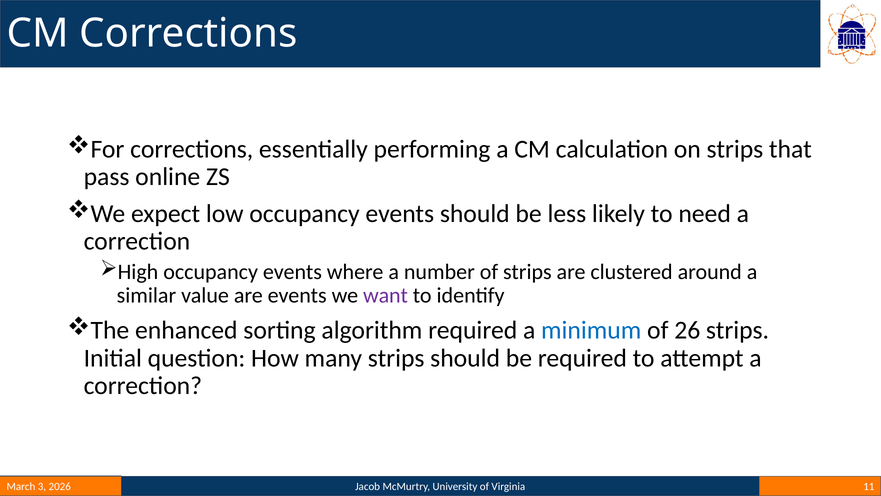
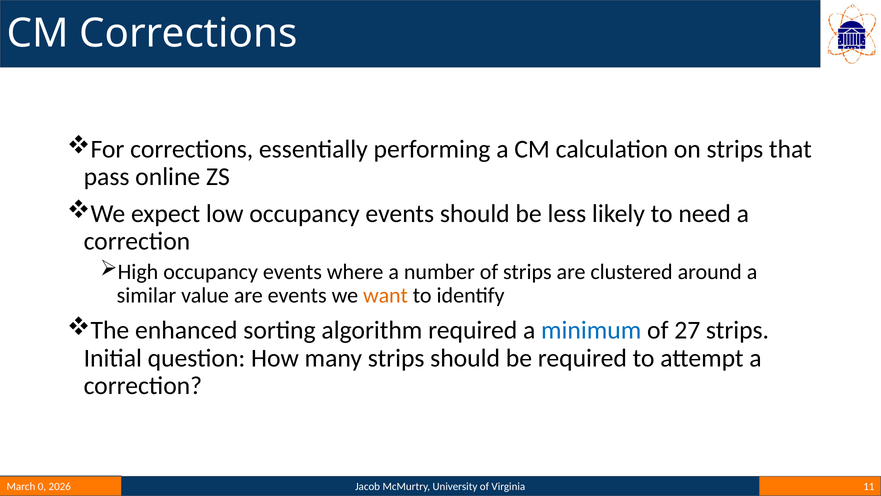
want colour: purple -> orange (385, 295)
26: 26 -> 27 (687, 330)
3: 3 -> 0 (42, 486)
